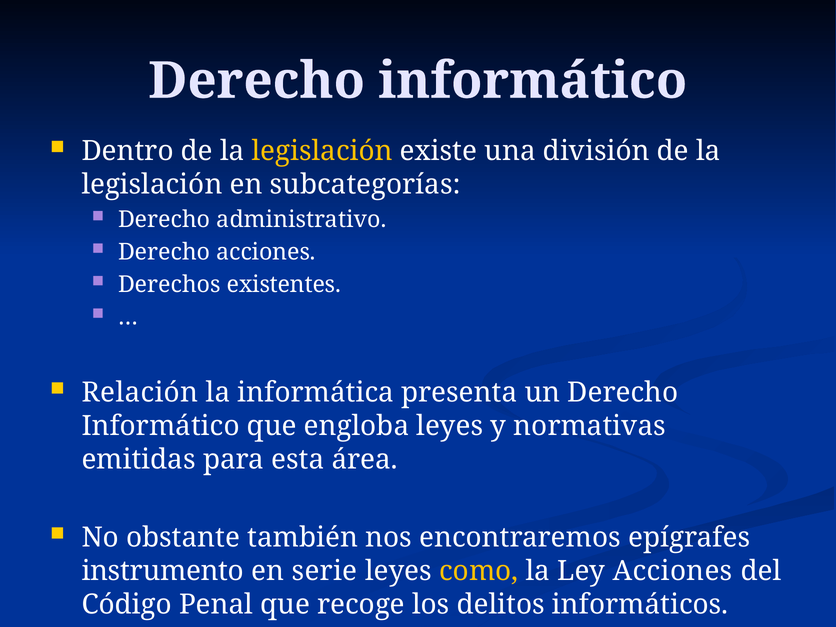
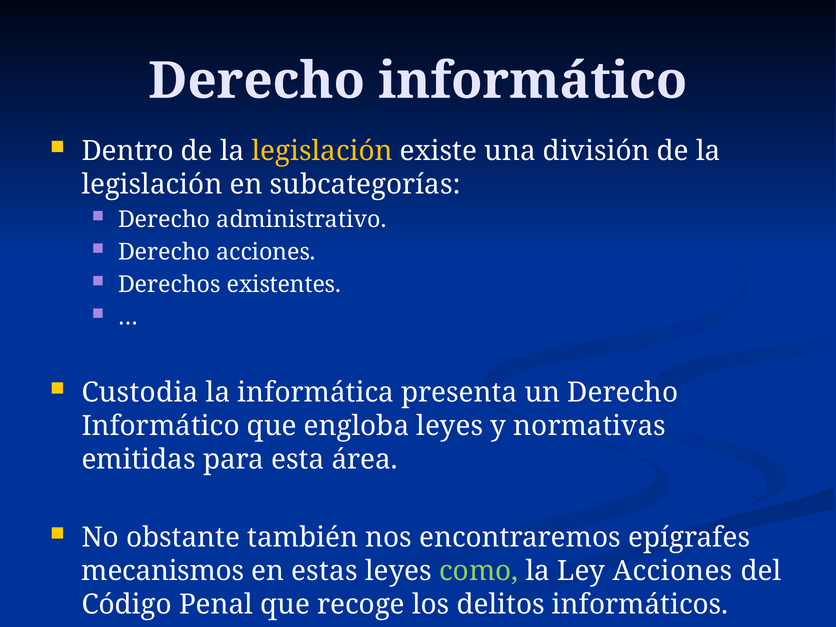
Relación: Relación -> Custodia (140, 393)
instrumento: instrumento -> mecanismos (163, 571)
serie: serie -> estas (325, 571)
como colour: yellow -> light green (479, 571)
